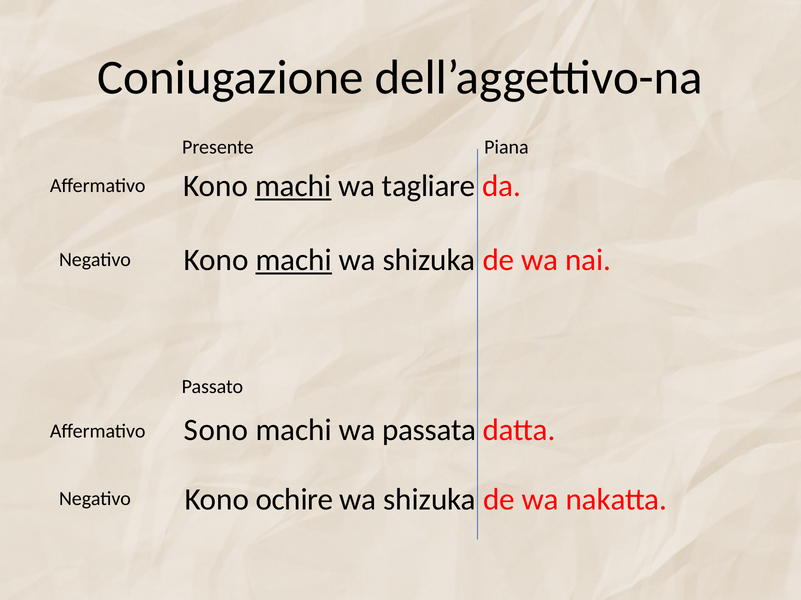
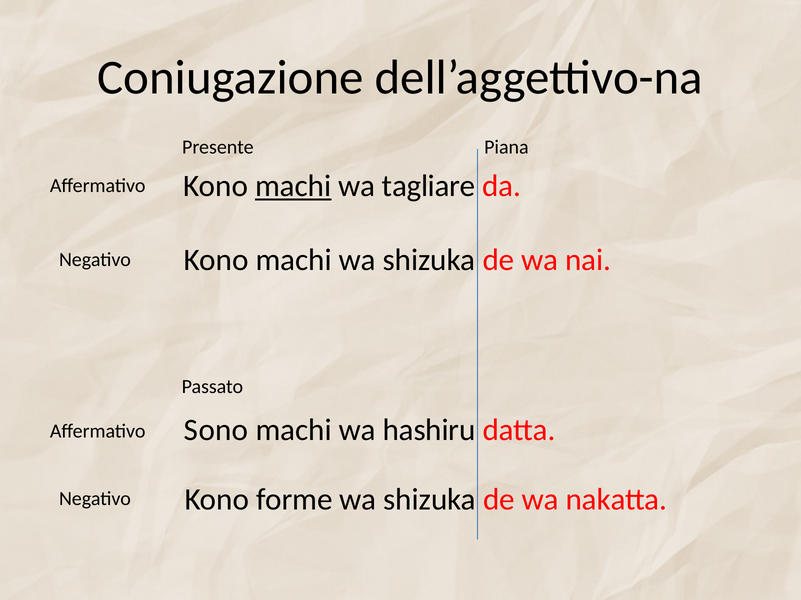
machi underline: present -> none (294, 260)
passata: passata -> hashiru (429, 431)
ochire: ochire -> forme (294, 500)
